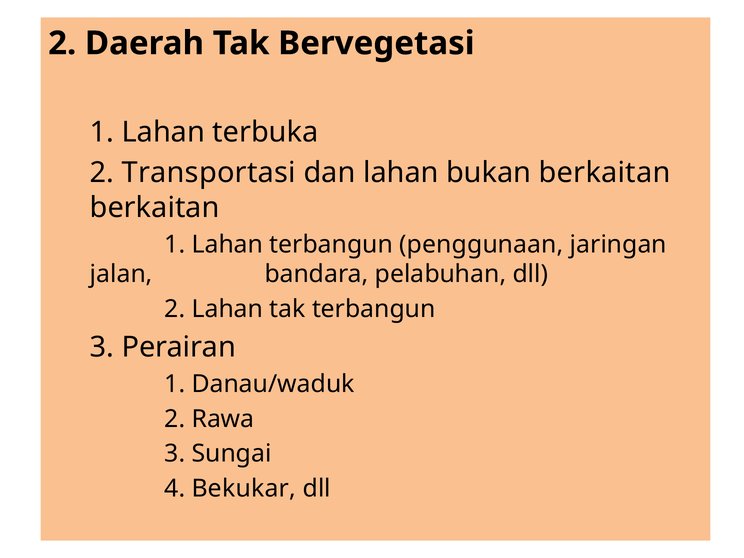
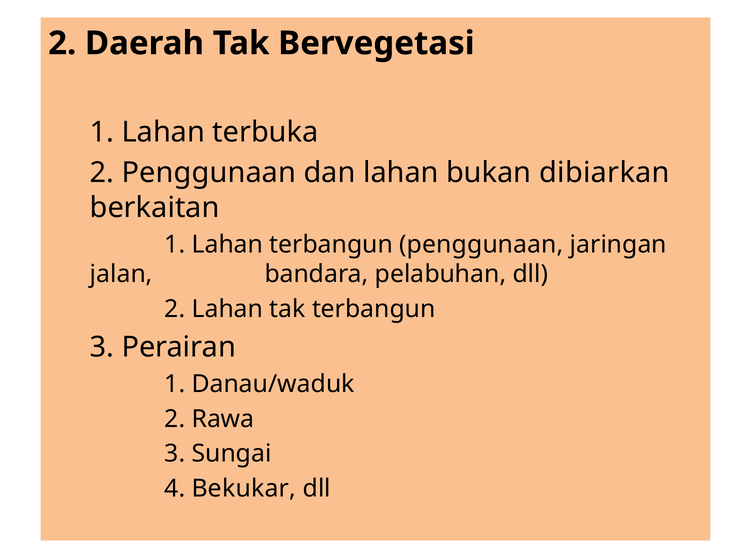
2 Transportasi: Transportasi -> Penggunaan (209, 173)
bukan berkaitan: berkaitan -> dibiarkan (605, 173)
